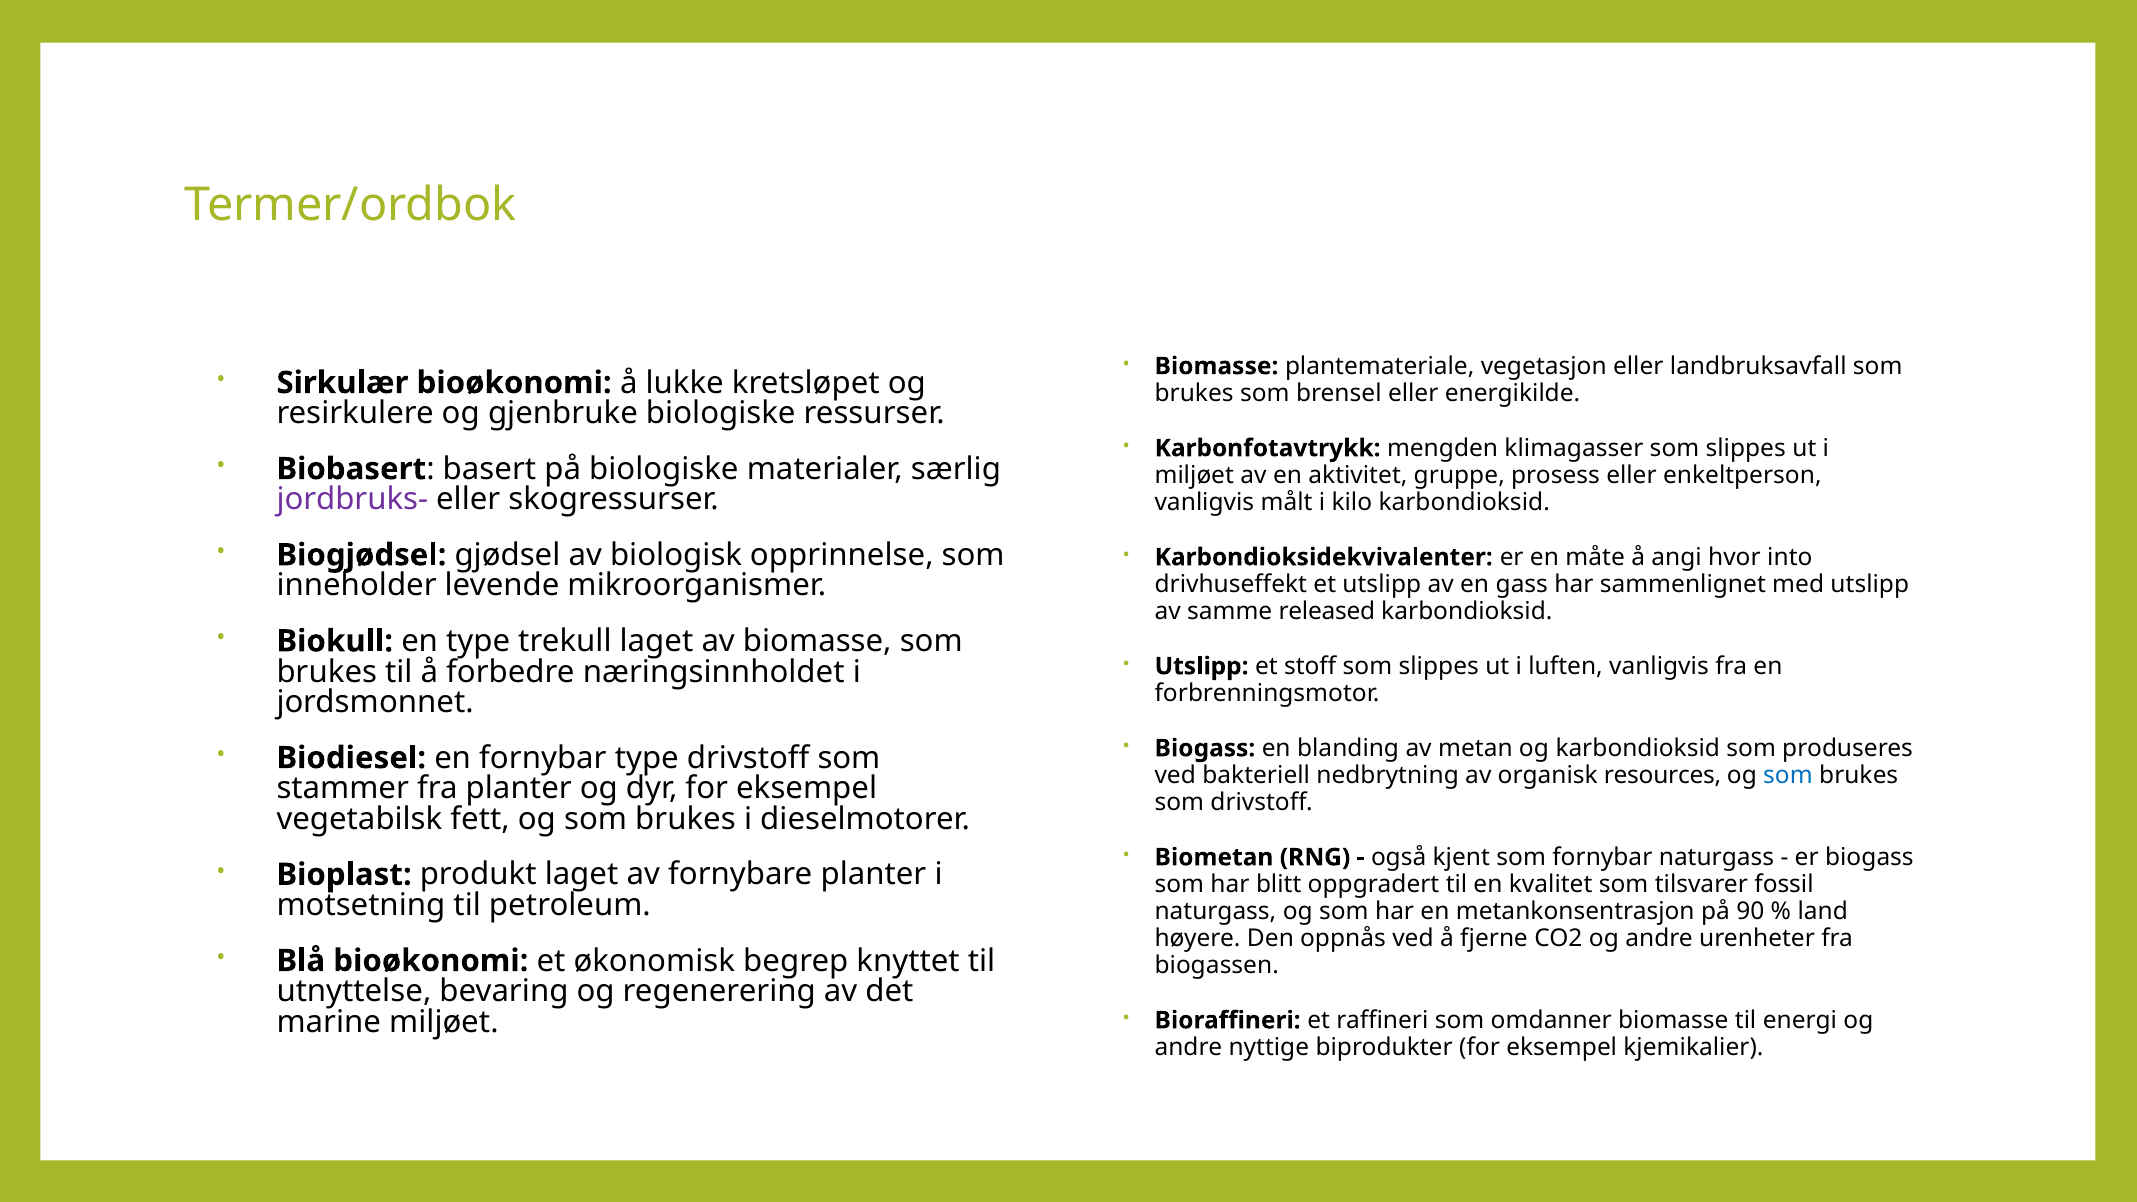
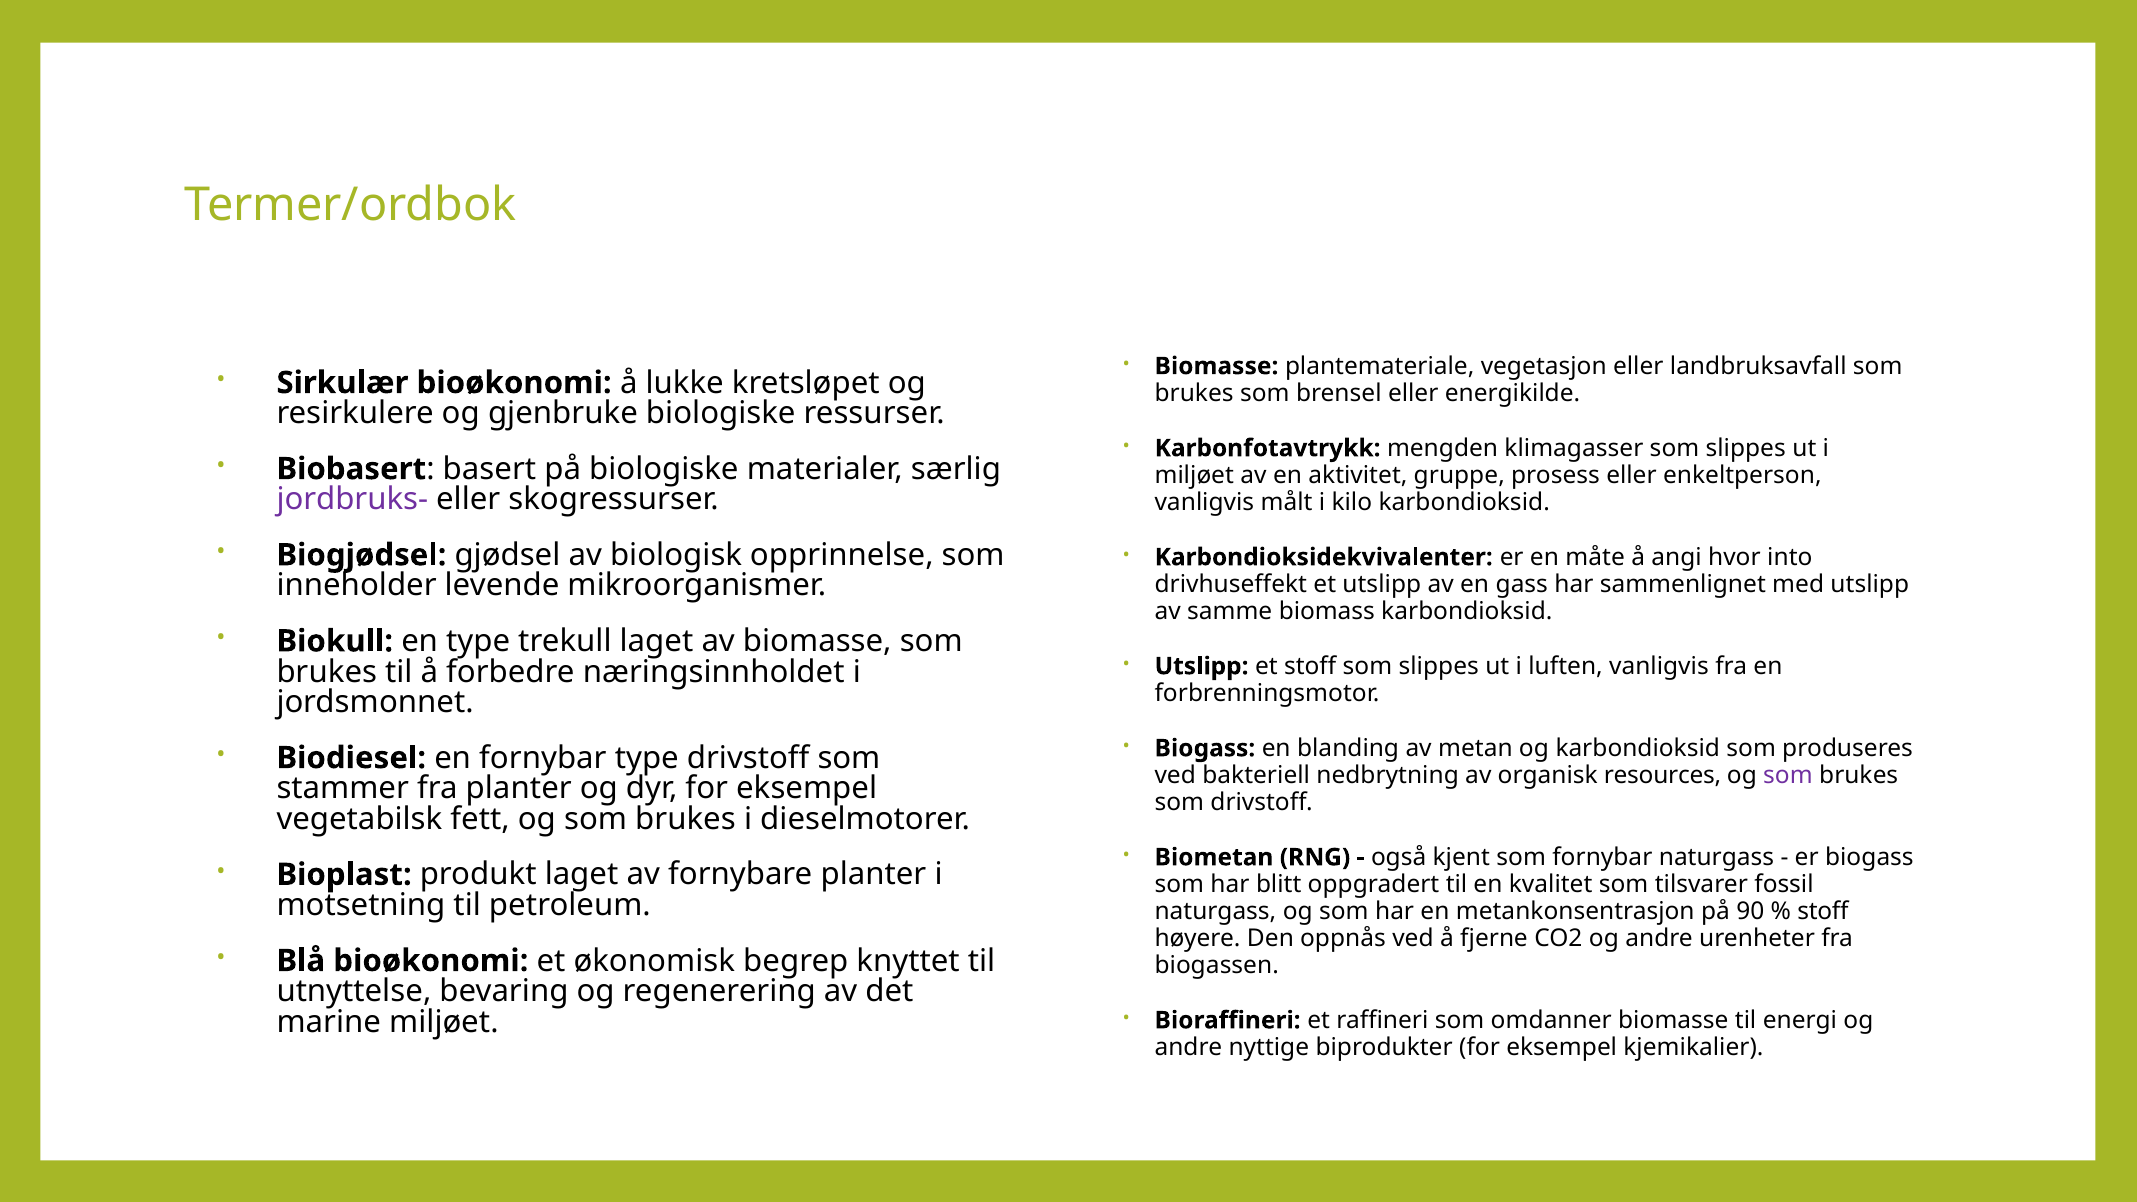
released: released -> biomass (1327, 611)
som colour: blue -> purple (1788, 775)
land: land -> stoff (1823, 911)
